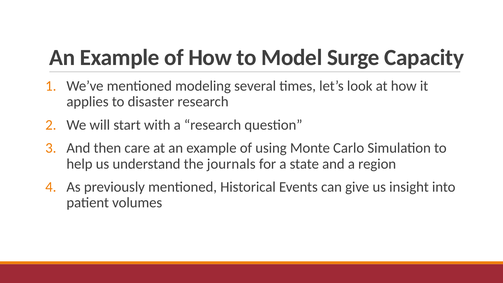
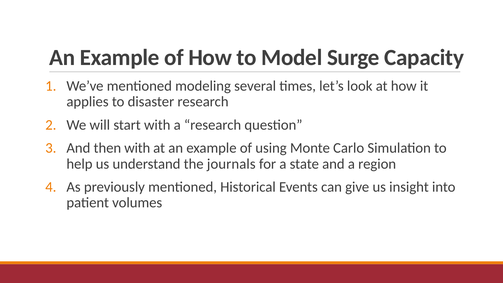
then care: care -> with (137, 148)
